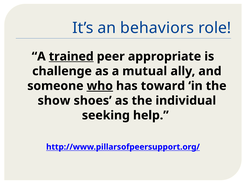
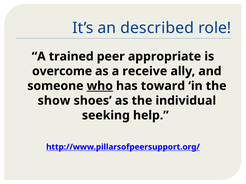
behaviors: behaviors -> described (157, 28)
trained underline: present -> none (71, 57)
challenge: challenge -> overcome (62, 71)
mutual: mutual -> receive (145, 71)
